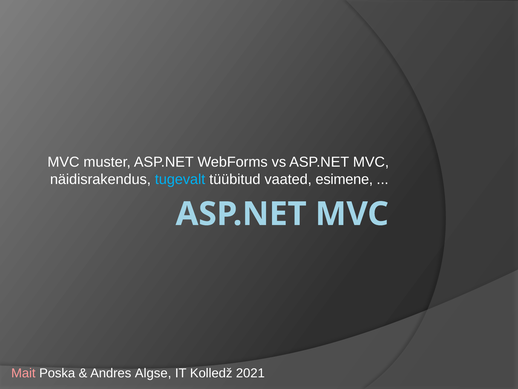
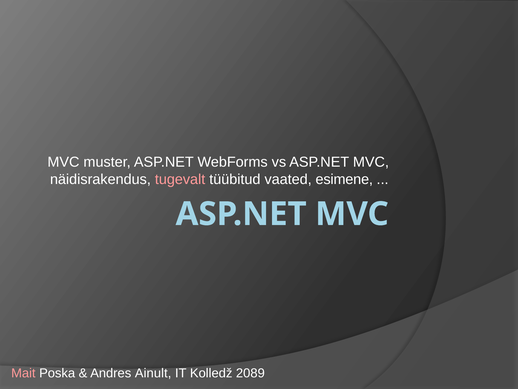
tugevalt colour: light blue -> pink (180, 179)
Algse: Algse -> Ainult (153, 373)
2021: 2021 -> 2089 (250, 373)
